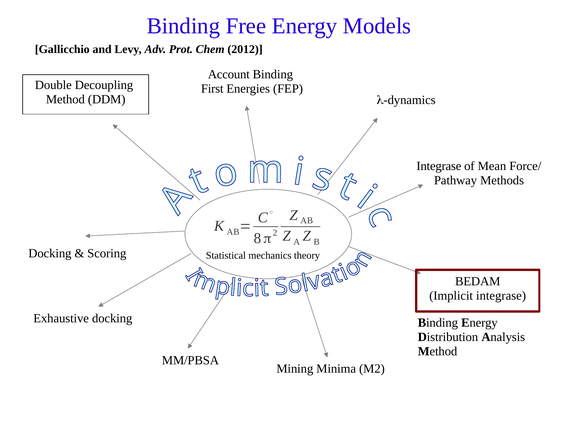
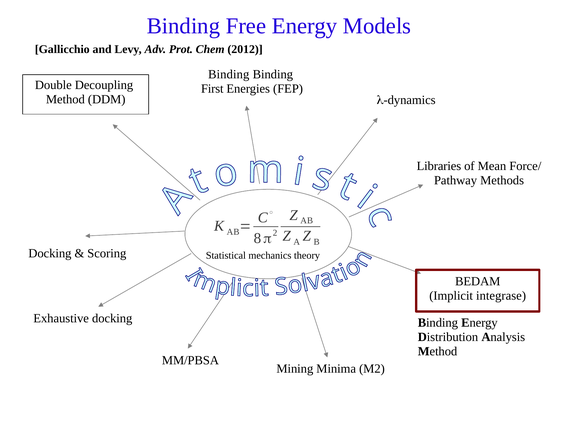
Account: Account -> Binding (229, 74)
Integrase: Integrase -> Libraries (439, 166)
